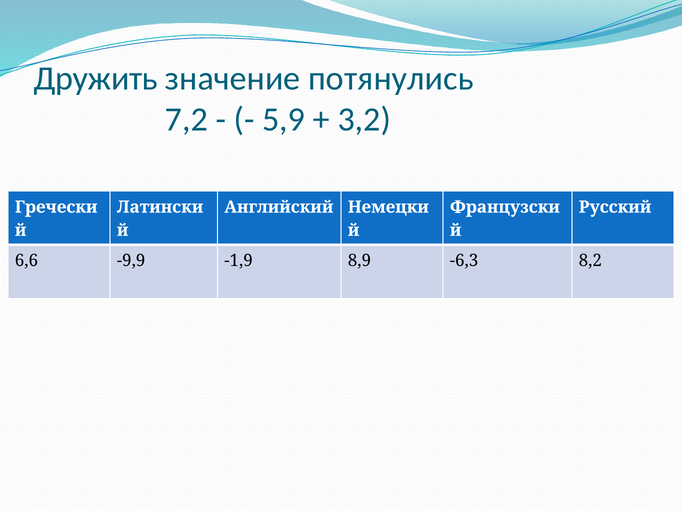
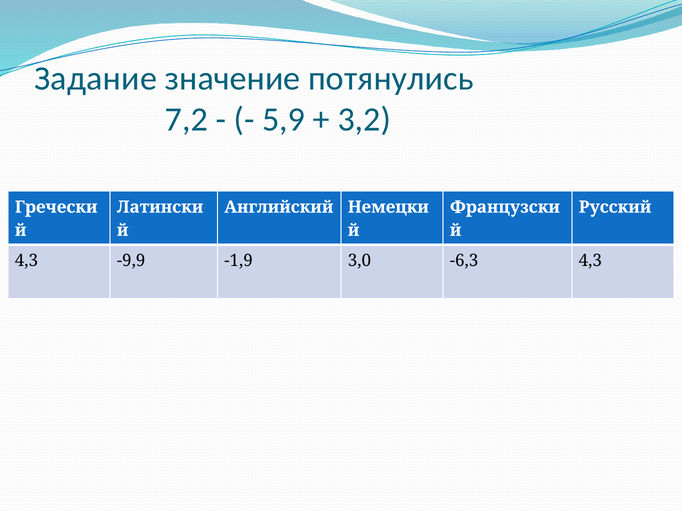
Дружить: Дружить -> Задание (96, 79)
6,6: 6,6 -> 4,3 (26, 261)
8,9: 8,9 -> 3,0 (359, 261)
-6,3 8,2: 8,2 -> 4,3 (590, 261)
